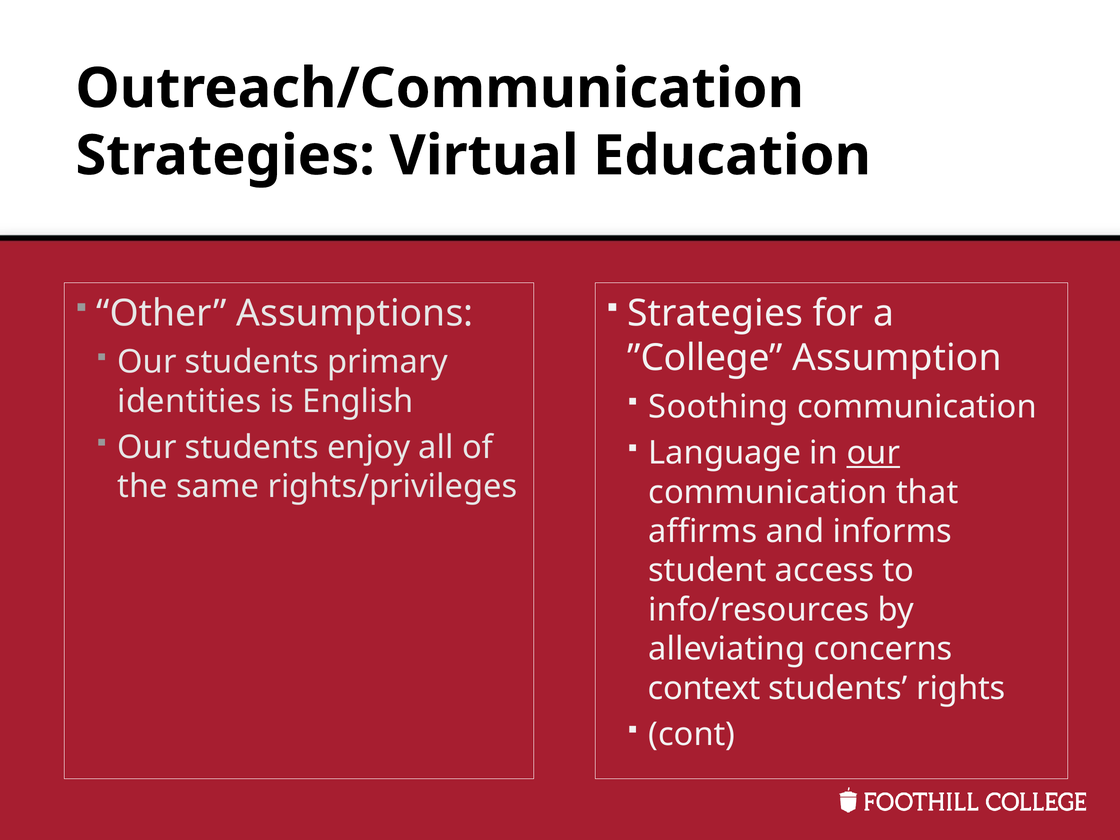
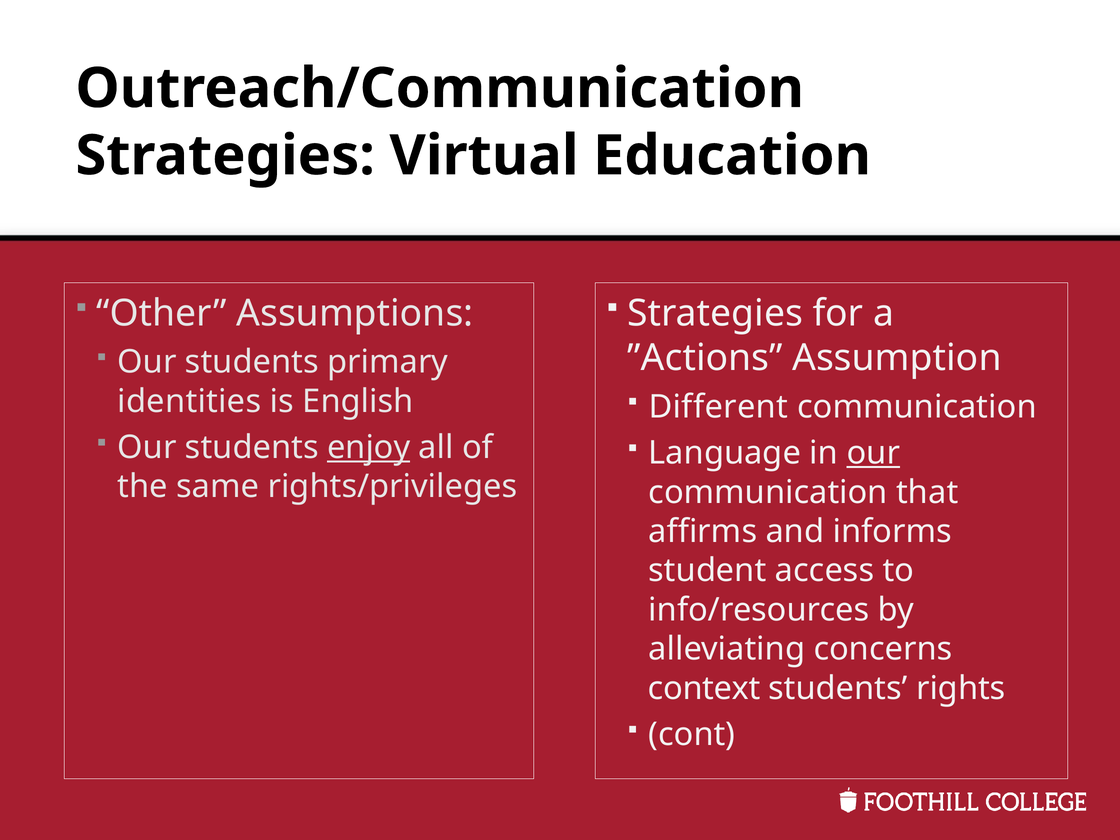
”College: ”College -> ”Actions (705, 358)
Soothing: Soothing -> Different (718, 407)
enjoy underline: none -> present (369, 447)
